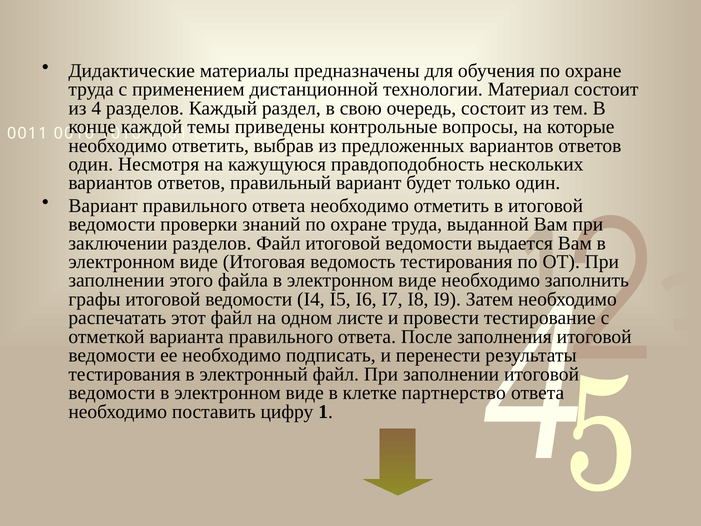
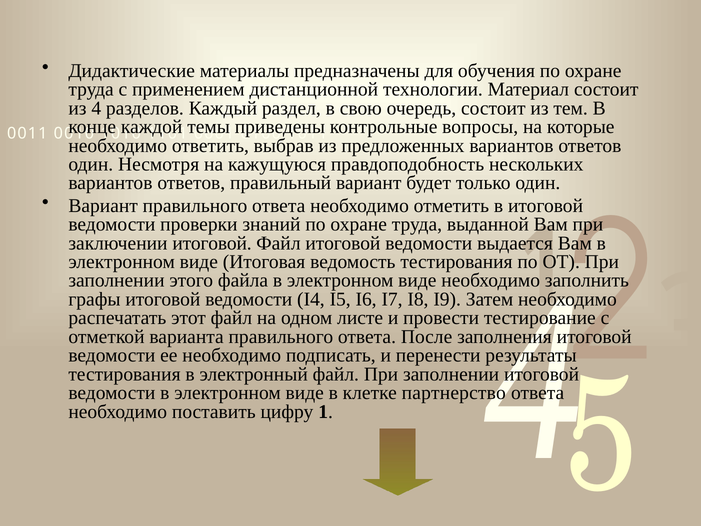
заключении разделов: разделов -> итоговой (212, 243)
